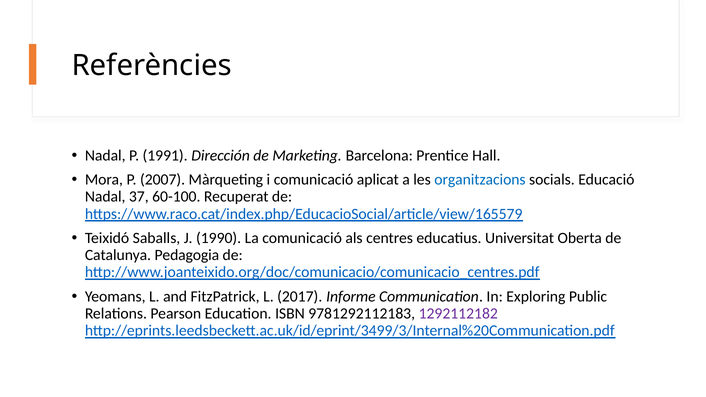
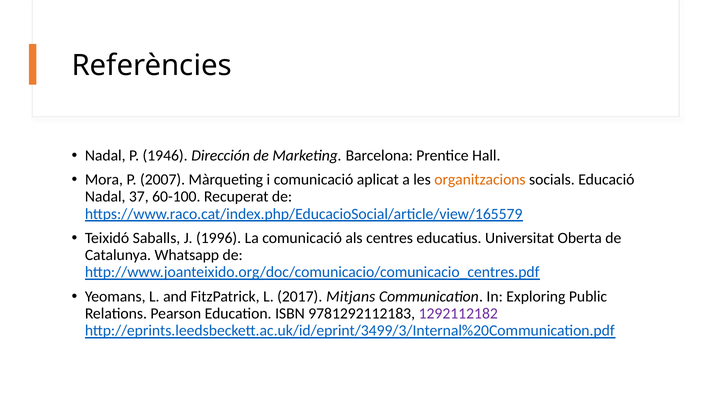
1991: 1991 -> 1946 (165, 156)
organitzacions colour: blue -> orange (480, 180)
1990: 1990 -> 1996 (219, 238)
Pedagogia: Pedagogia -> Whatsapp (187, 255)
Informe: Informe -> Mitjans (351, 297)
